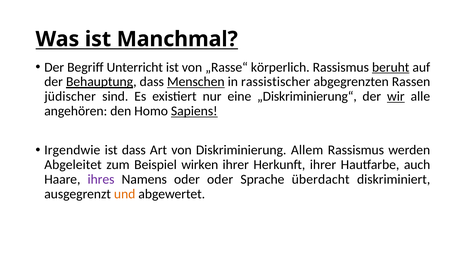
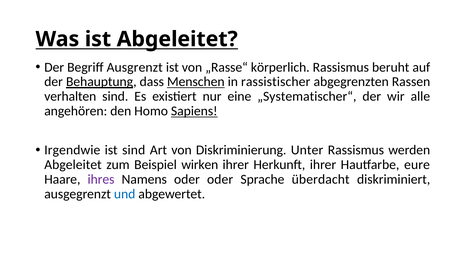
ist Manchmal: Manchmal -> Abgeleitet (177, 39)
Unterricht: Unterricht -> Ausgrenzt (135, 67)
beruht underline: present -> none (391, 67)
jüdischer: jüdischer -> verhalten (70, 97)
„Diskriminierung“: „Diskriminierung“ -> „Systematischer“ (307, 97)
wir underline: present -> none (396, 97)
ist dass: dass -> sind (134, 150)
Allem: Allem -> Unter (307, 150)
auch: auch -> eure (417, 165)
und colour: orange -> blue (125, 194)
